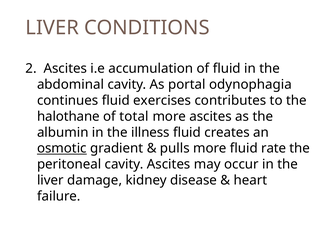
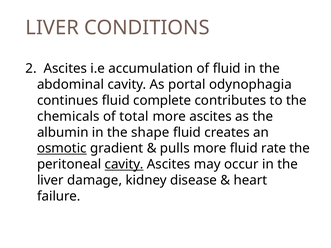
exercises: exercises -> complete (162, 100)
halothane: halothane -> chemicals (68, 116)
illness: illness -> shape (150, 132)
cavity underline: none -> present (124, 165)
